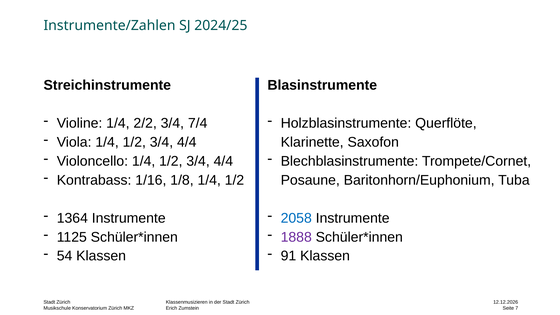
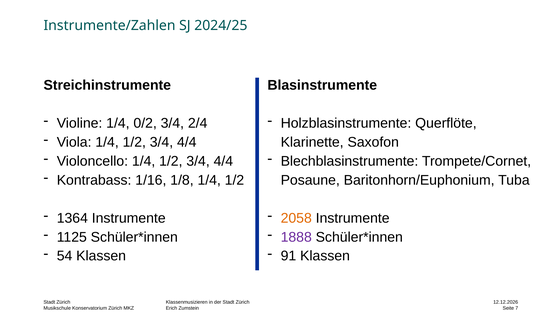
2/2: 2/2 -> 0/2 (145, 123)
7/4: 7/4 -> 2/4 (198, 123)
2058 colour: blue -> orange (296, 218)
